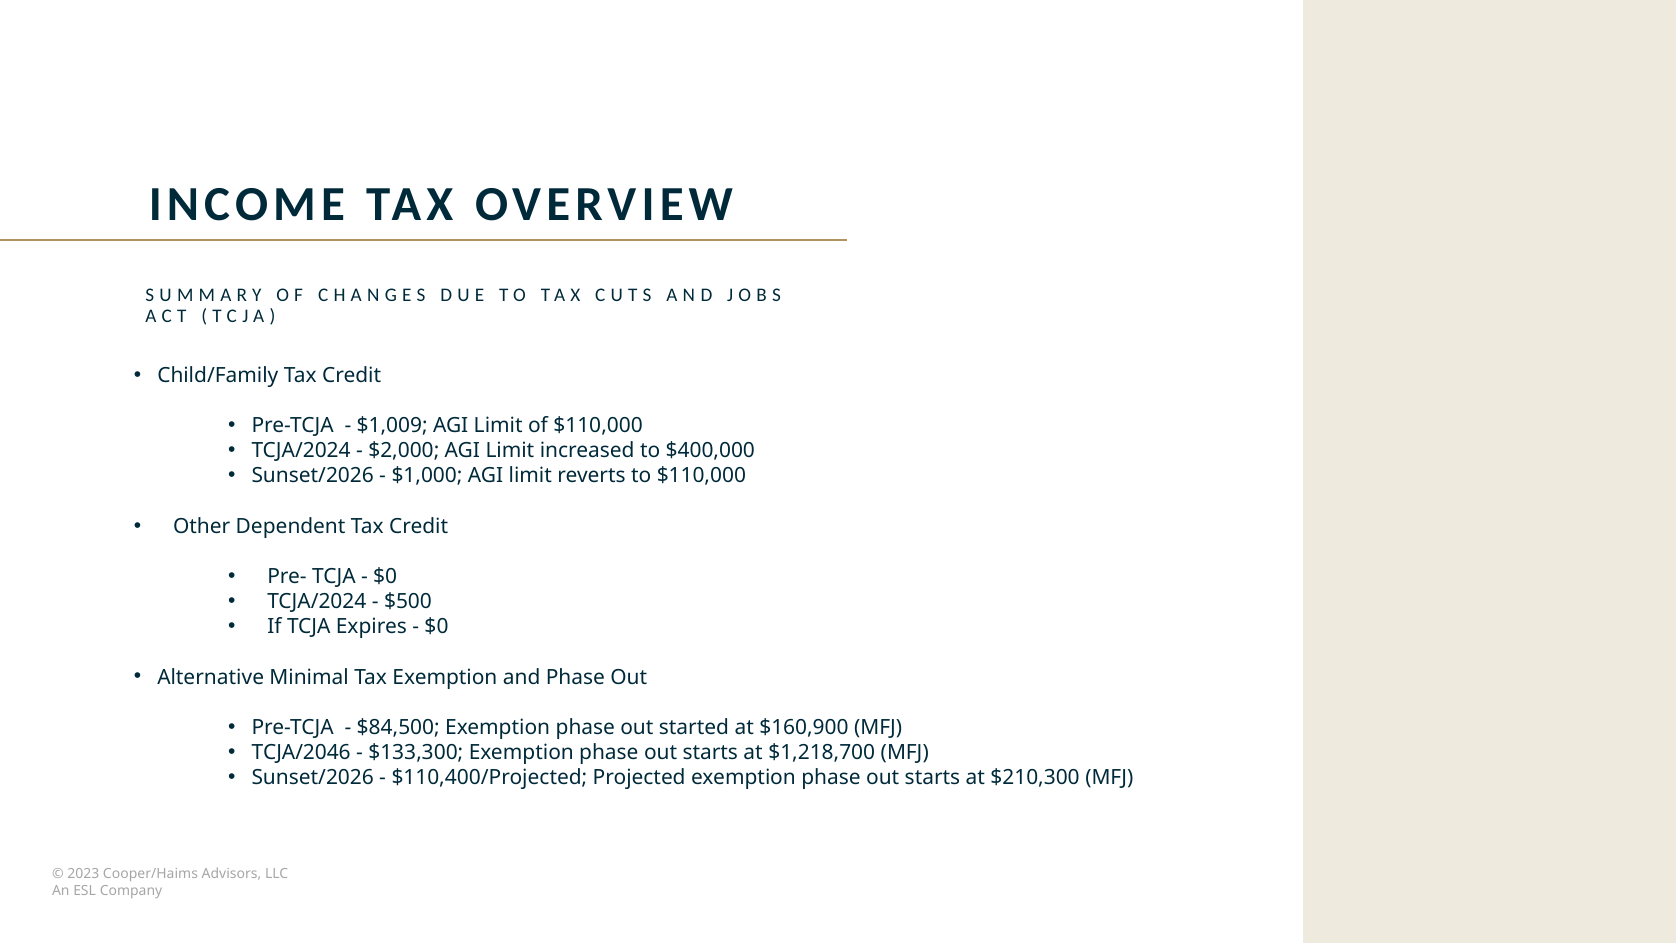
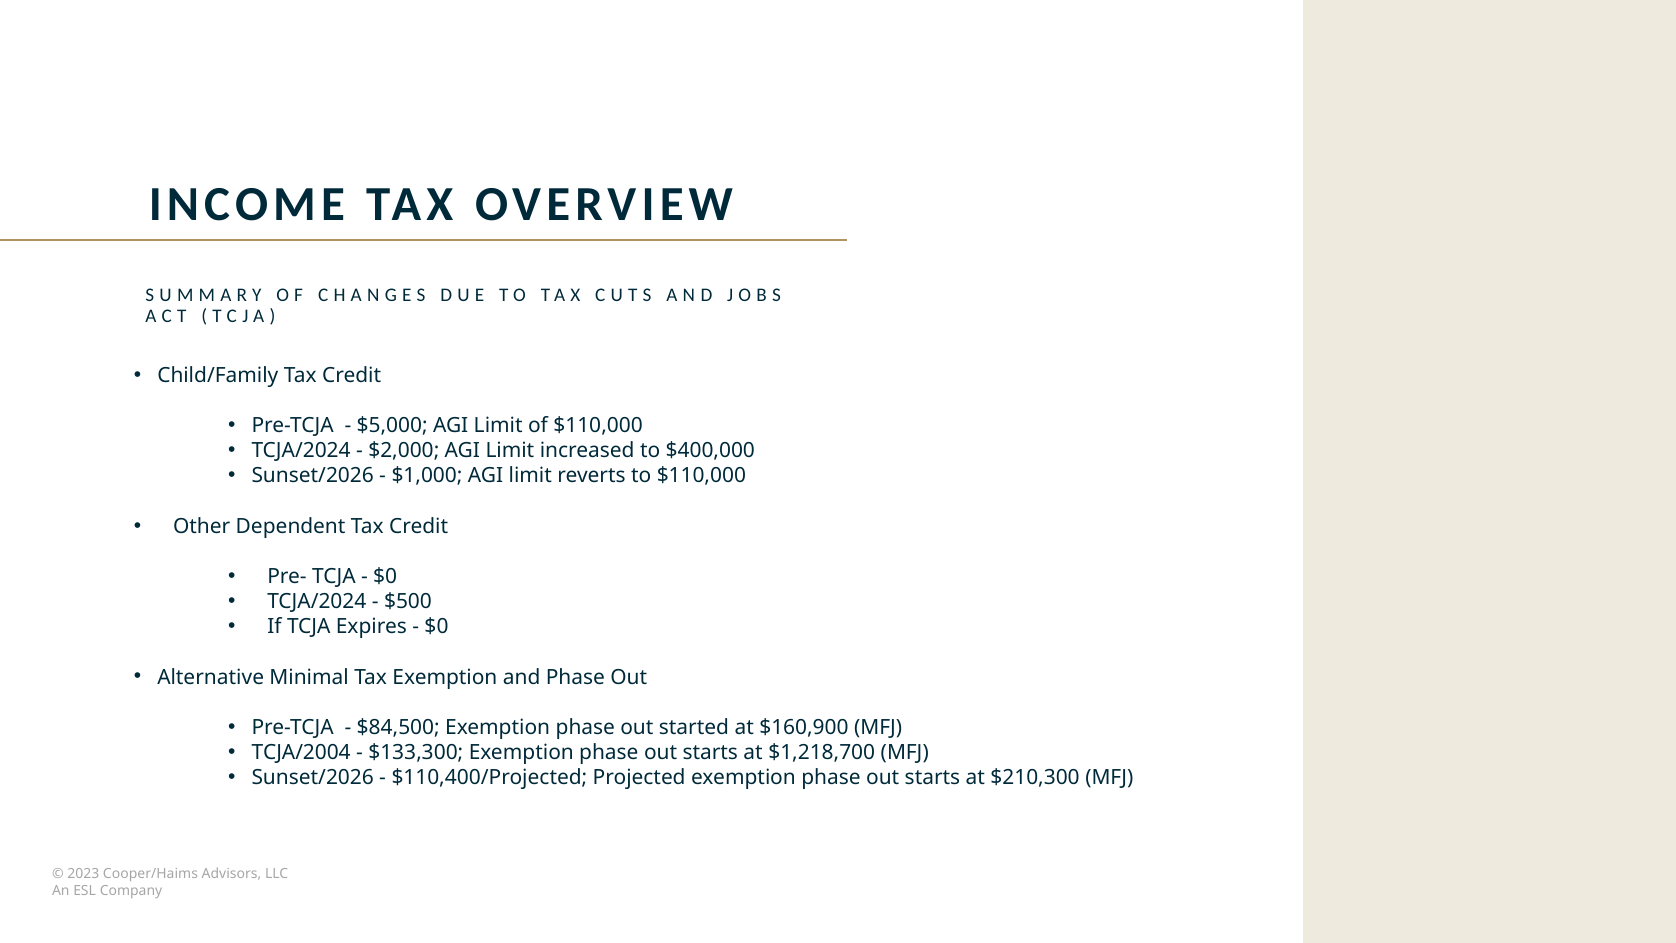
$1,009: $1,009 -> $5,000 (392, 426)
TCJA/2046: TCJA/2046 -> TCJA/2004 (301, 752)
